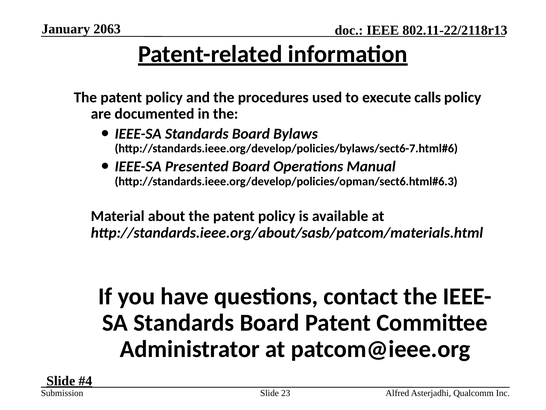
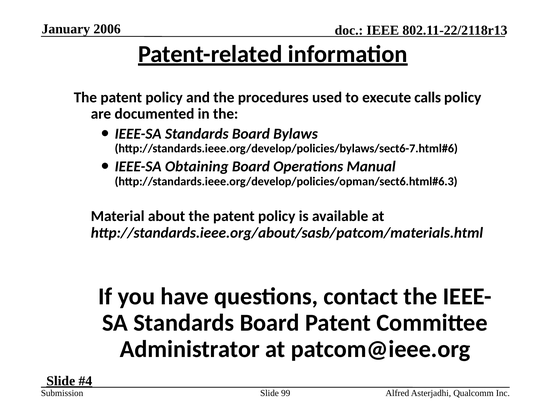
2063: 2063 -> 2006 (107, 29)
Presented: Presented -> Obtaining (197, 166)
23: 23 -> 99 (286, 393)
